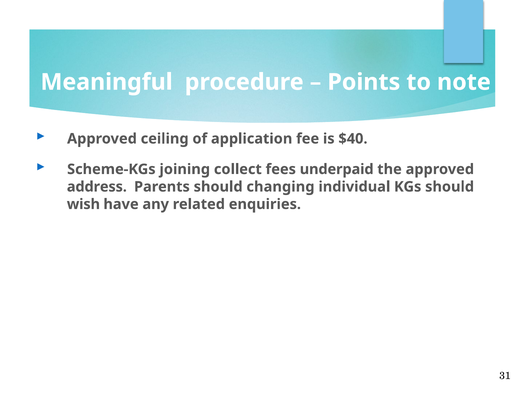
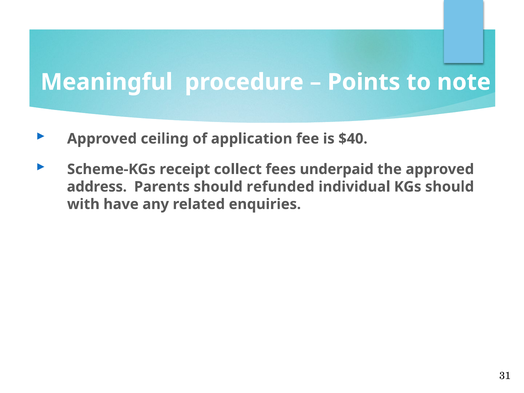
joining: joining -> receipt (185, 169)
changing: changing -> refunded (280, 187)
wish: wish -> with (83, 204)
